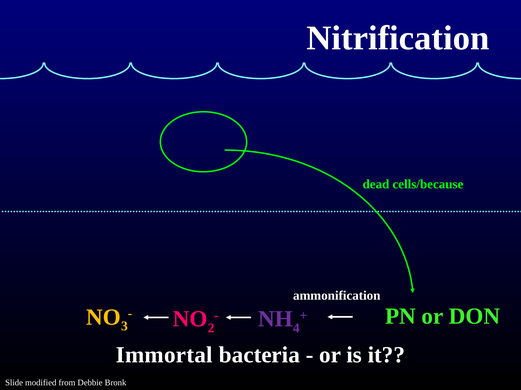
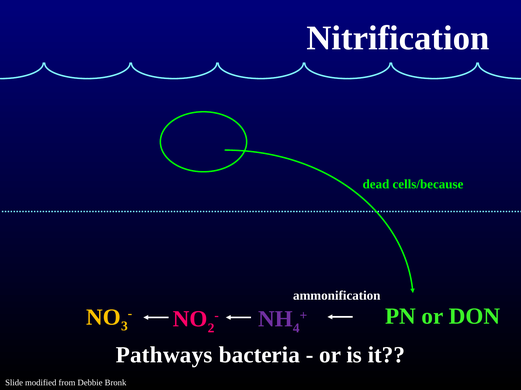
Immortal: Immortal -> Pathways (164, 355)
